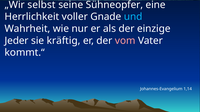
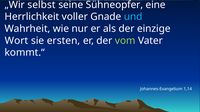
Jeder: Jeder -> Wort (17, 41)
kräftig: kräftig -> ersten (64, 41)
vom colour: pink -> light green (125, 41)
